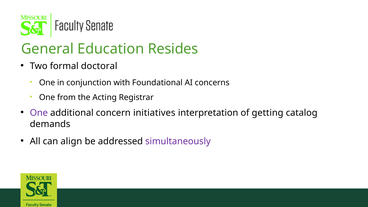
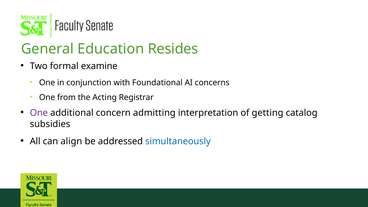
doctoral: doctoral -> examine (99, 66)
initiatives: initiatives -> admitting (154, 113)
demands: demands -> subsidies (50, 124)
simultaneously colour: purple -> blue (178, 141)
